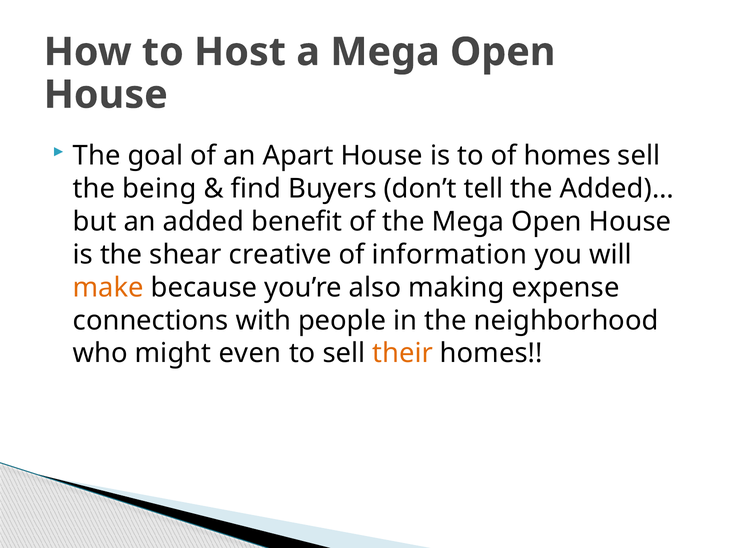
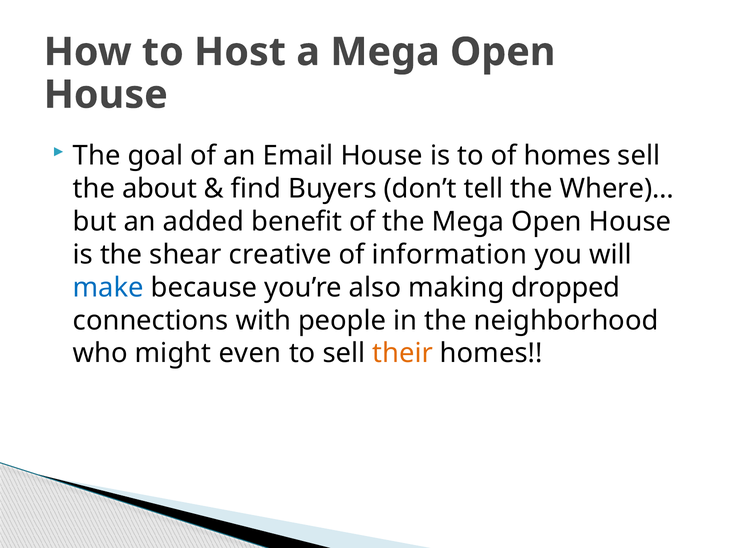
Apart: Apart -> Email (298, 156)
being: being -> about (160, 189)
Added)…: Added)… -> Where)… (617, 189)
make colour: orange -> blue (108, 287)
expense: expense -> dropped (566, 287)
